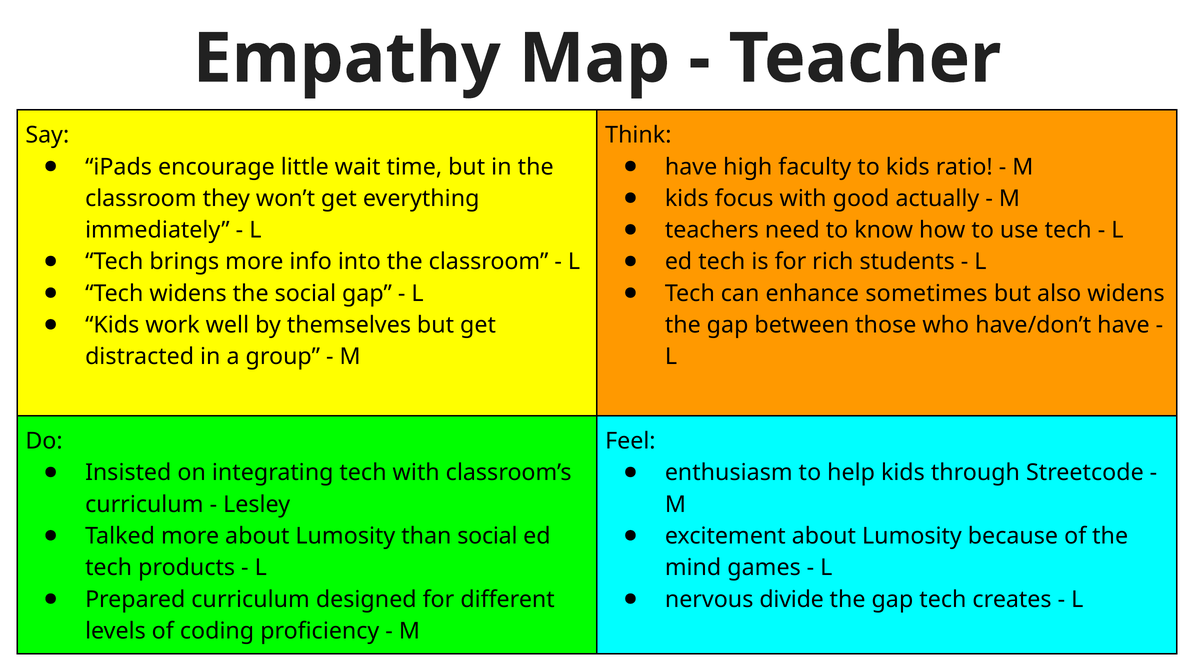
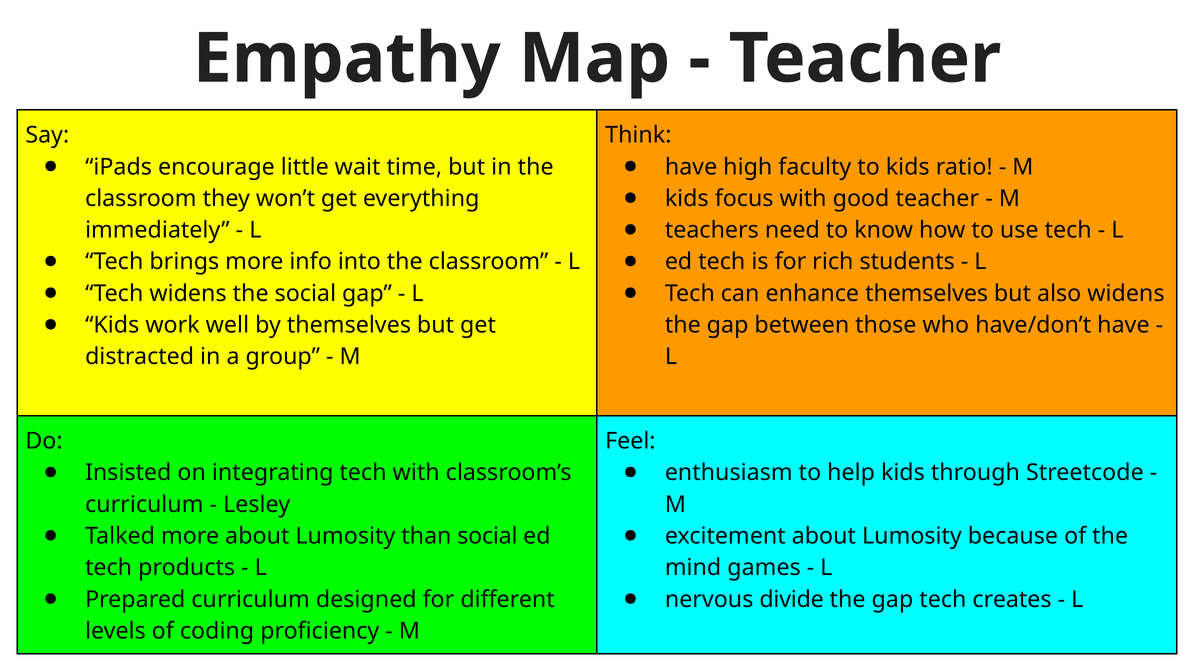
good actually: actually -> teacher (937, 198)
enhance sometimes: sometimes -> themselves (927, 293)
